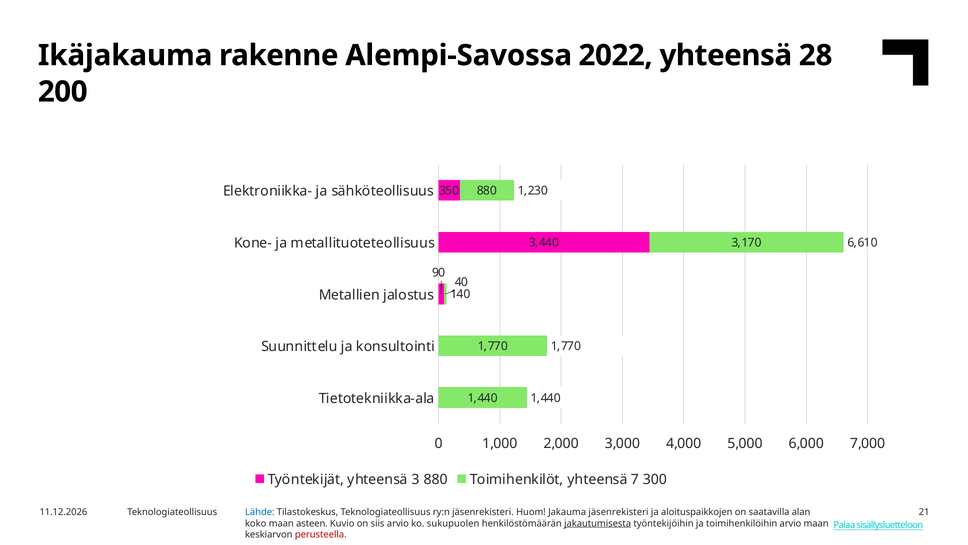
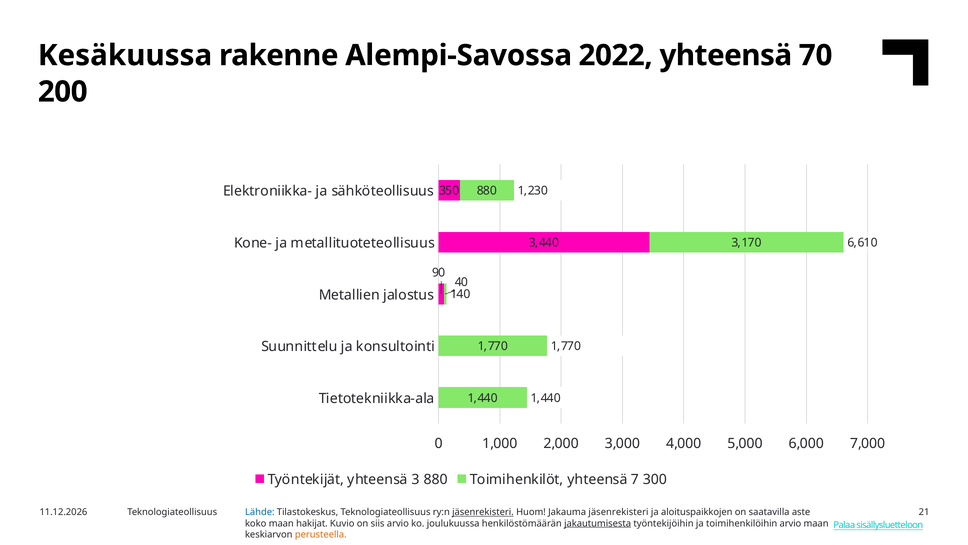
Ikäjakauma: Ikäjakauma -> Kesäkuussa (125, 55)
28: 28 -> 70 (816, 55)
jäsenrekisteri underline: none -> present (483, 512)
alan: alan -> aste (801, 512)
asteen: asteen -> hakijat (312, 523)
sukupuolen: sukupuolen -> joulukuussa (453, 523)
perusteella colour: red -> orange (321, 534)
